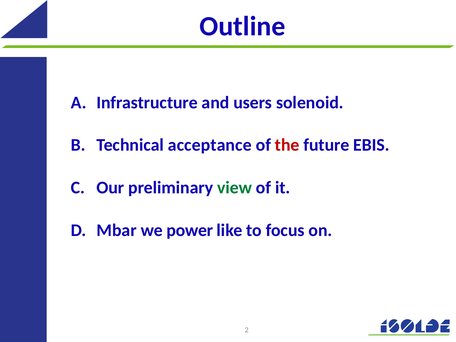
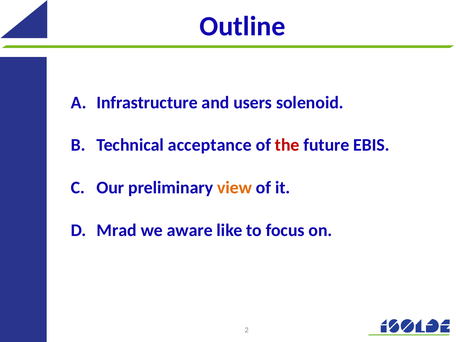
view colour: green -> orange (235, 188)
Mbar: Mbar -> Mrad (117, 230)
power: power -> aware (190, 230)
